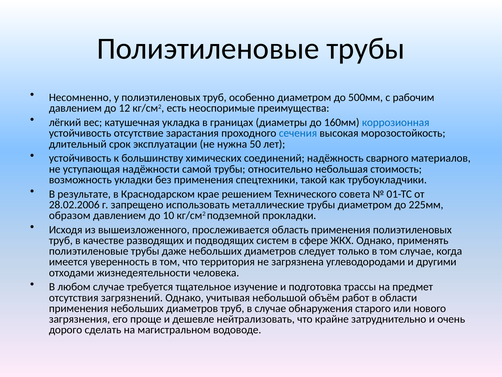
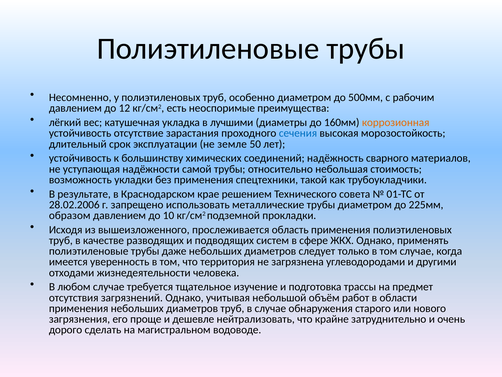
границах: границах -> лучшими (232, 122)
коррозионная colour: blue -> orange (396, 122)
нужна: нужна -> земле (232, 144)
